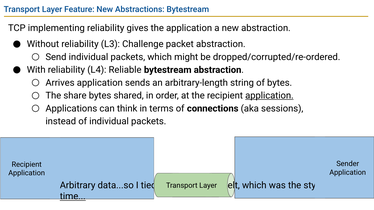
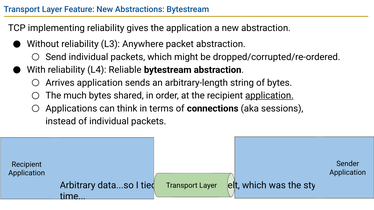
Challenge: Challenge -> Anywhere (143, 44)
share: share -> much (75, 96)
time underline: present -> none (73, 197)
